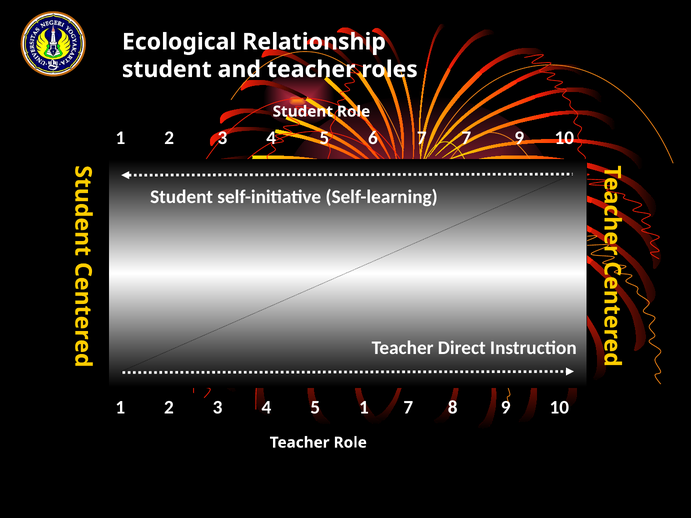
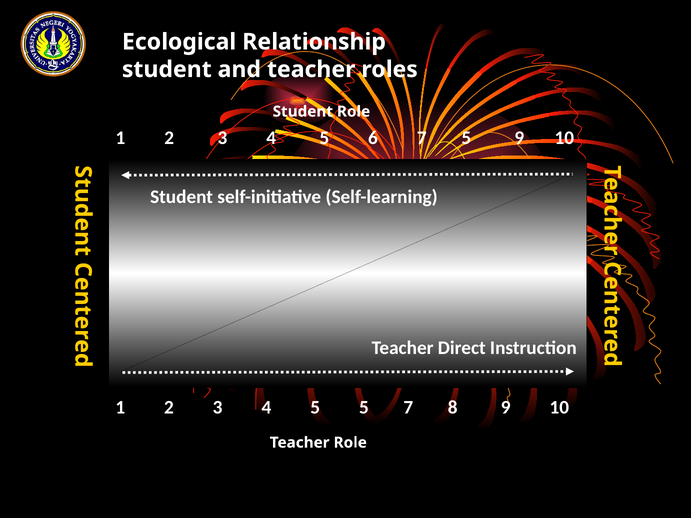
7 7: 7 -> 5 (466, 138)
5 1: 1 -> 5 (364, 408)
